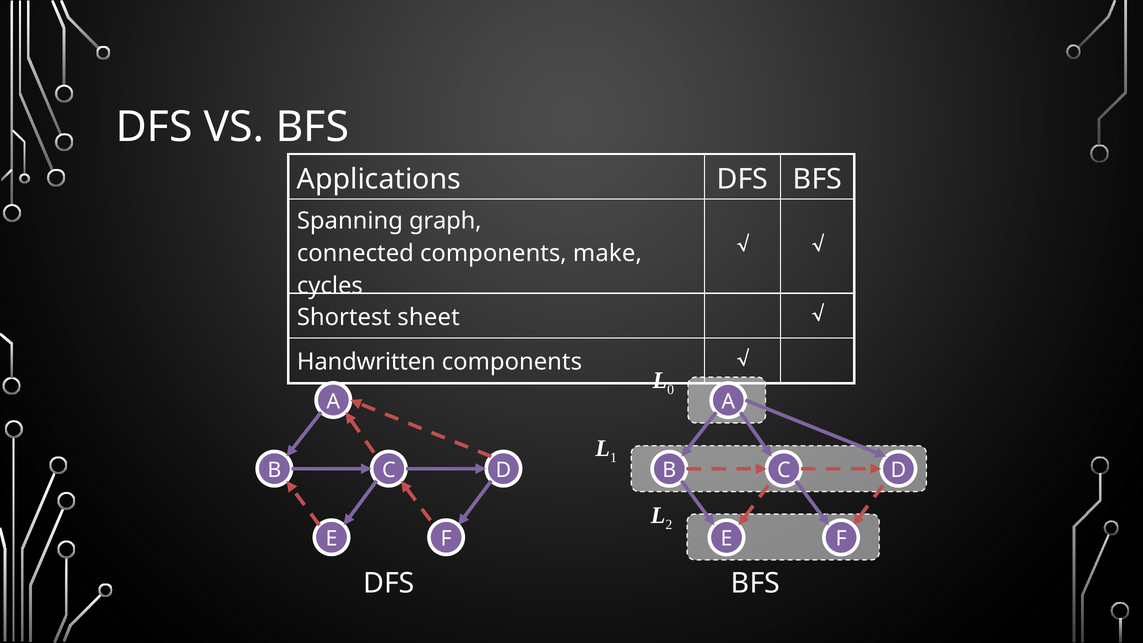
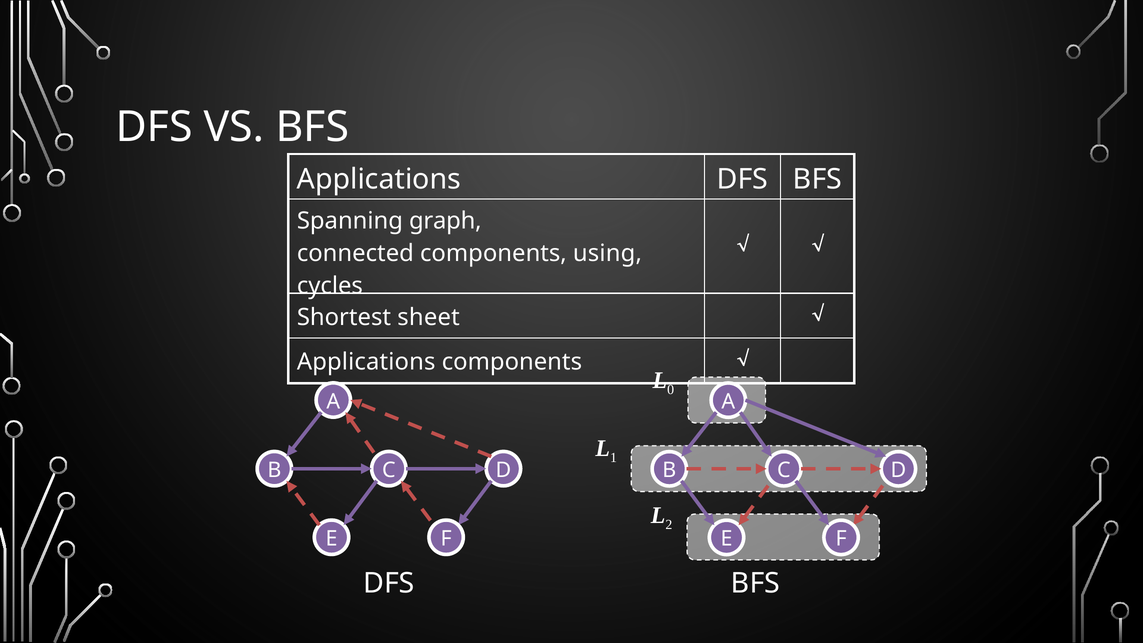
make: make -> using (607, 253)
Handwritten: Handwritten -> Applications (366, 362)
